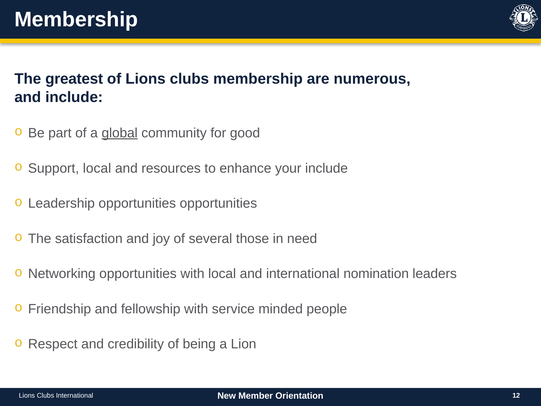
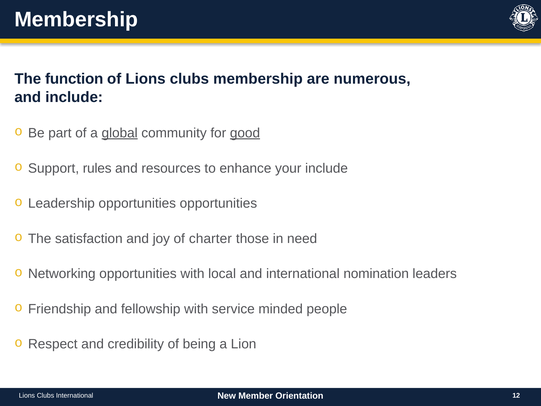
greatest: greatest -> function (74, 79)
good underline: none -> present (245, 133)
Support local: local -> rules (97, 168)
several: several -> charter (210, 238)
